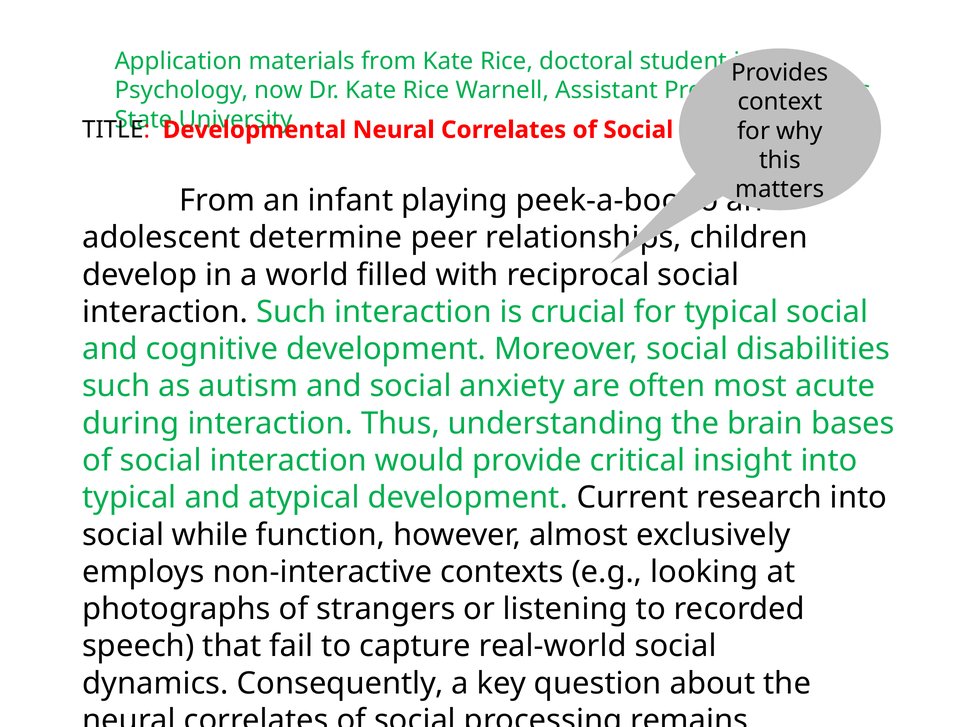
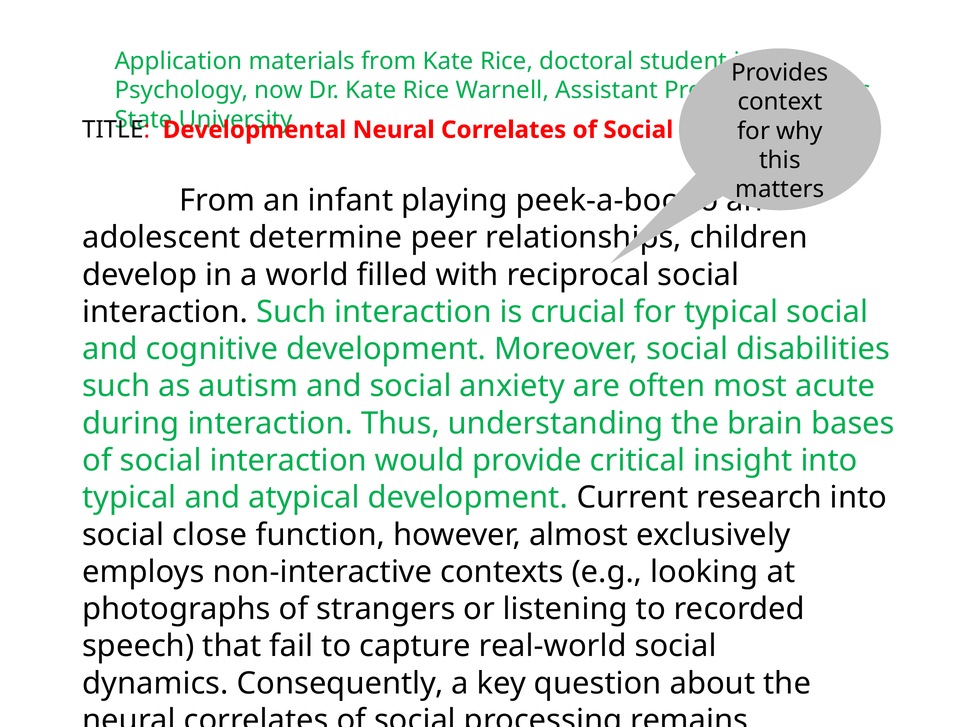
while: while -> close (210, 535)
